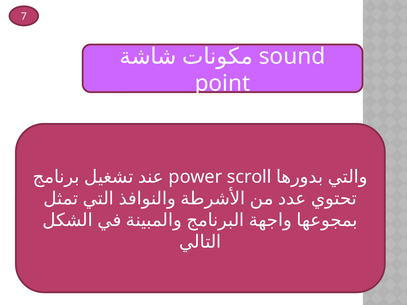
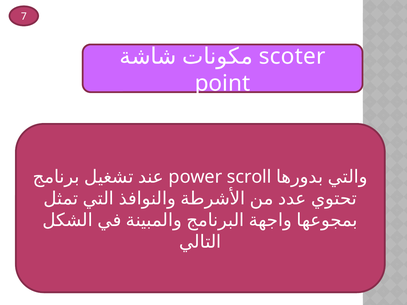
sound: sound -> scoter (292, 56)
